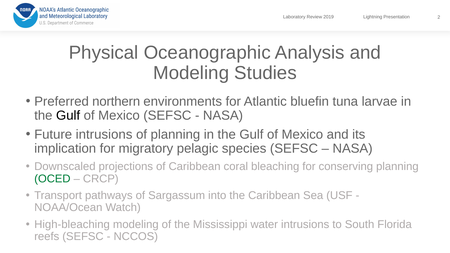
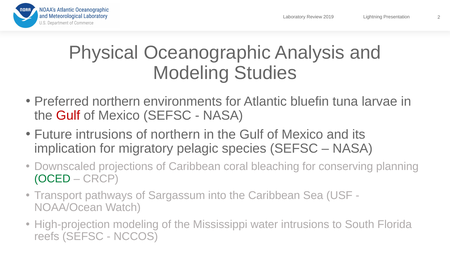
Gulf colour: black -> red (68, 116)
of planning: planning -> northern (175, 135)
High-bleaching: High-bleaching -> High-projection (72, 225)
